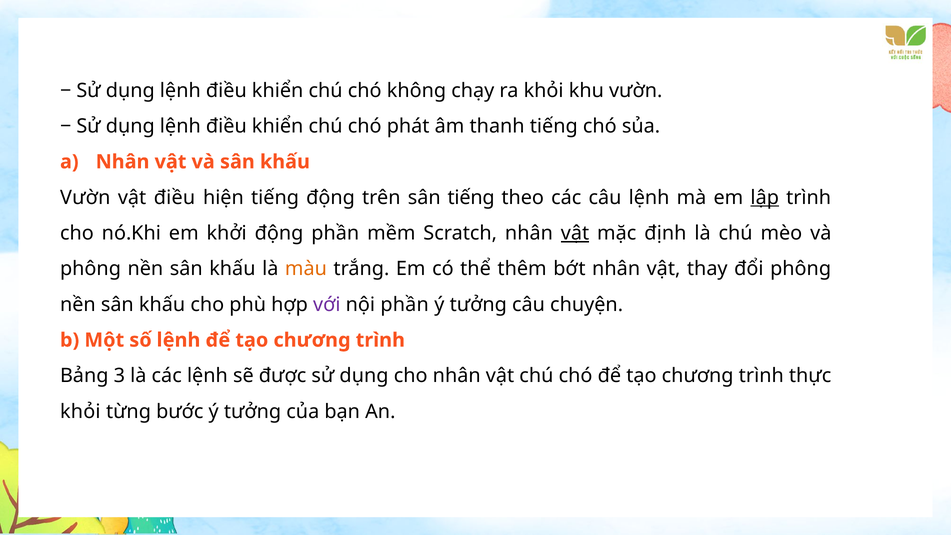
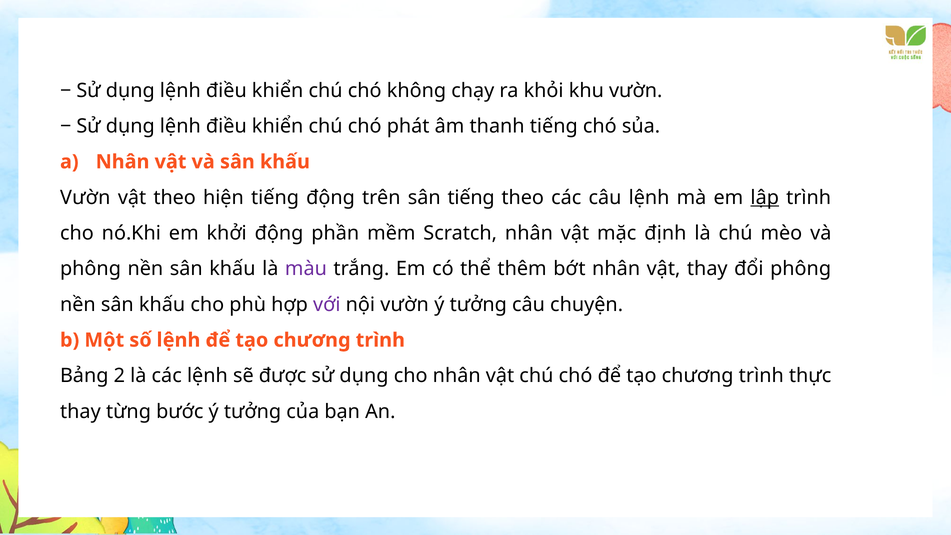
vật điều: điều -> theo (175, 197)
vật underline: present -> none (575, 233)
màu colour: orange -> purple (306, 269)
nội phần: phần -> vườn (405, 304)
3: 3 -> 2 (119, 376)
khỏi: khỏi -> thay (80, 411)
